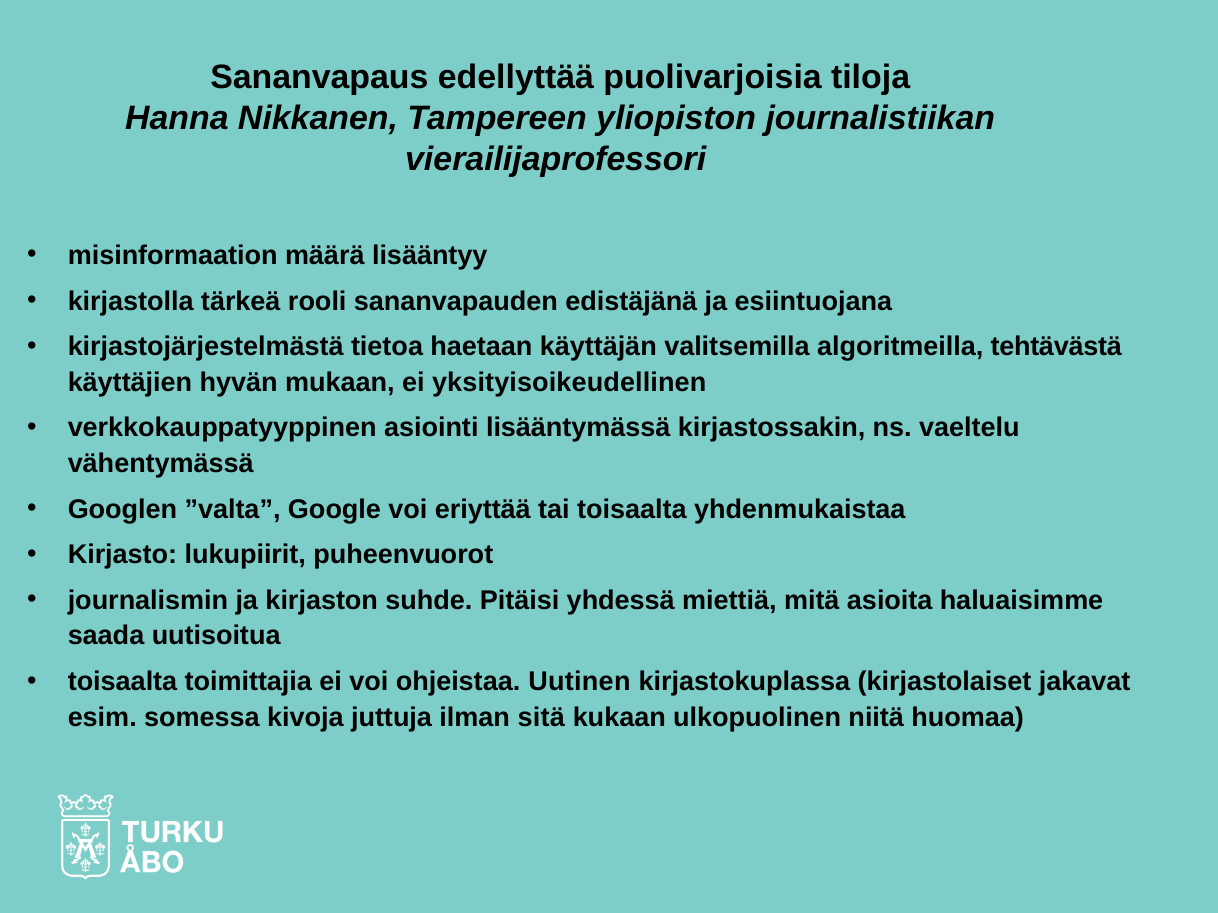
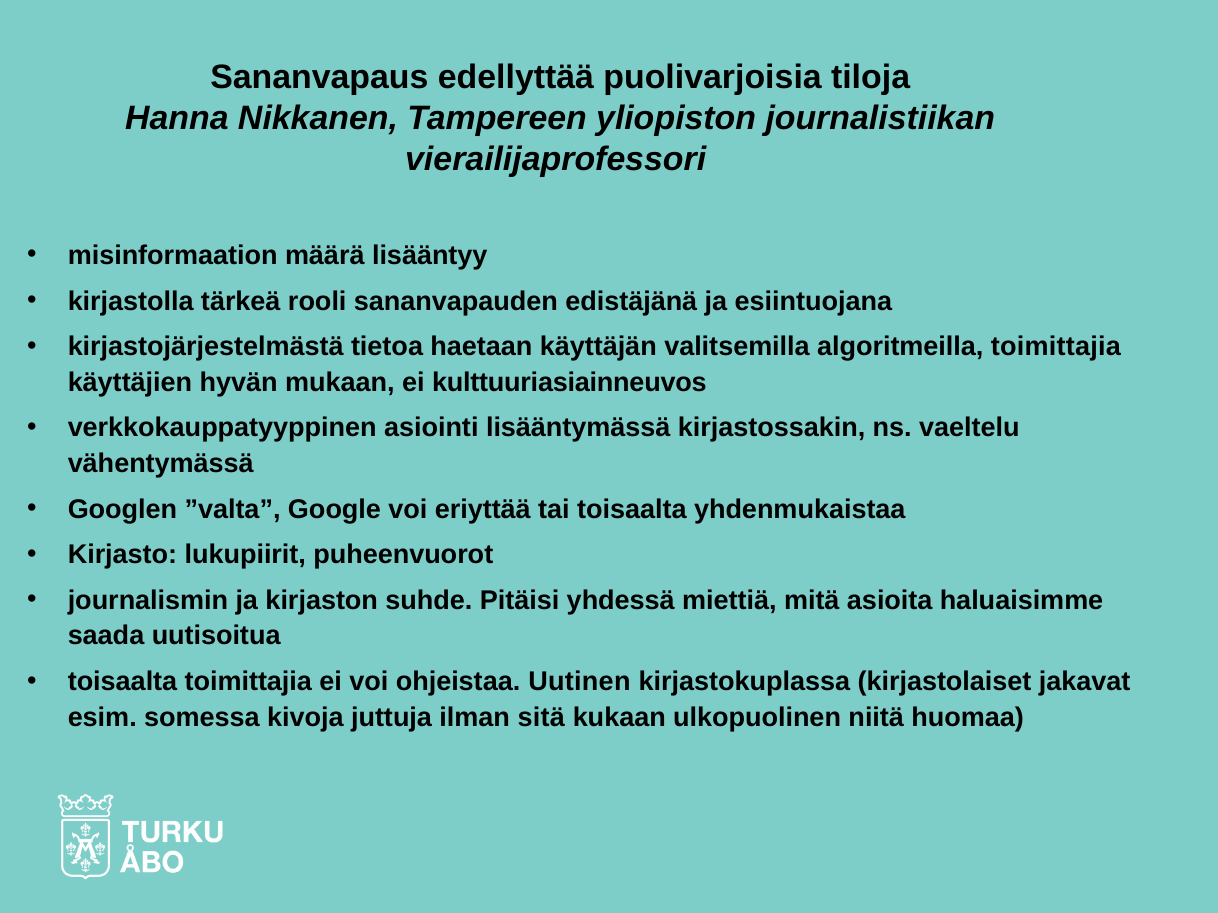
algoritmeilla tehtävästä: tehtävästä -> toimittajia (1056, 347)
yksityisoikeudellinen: yksityisoikeudellinen -> kulttuuriasiainneuvos (569, 383)
